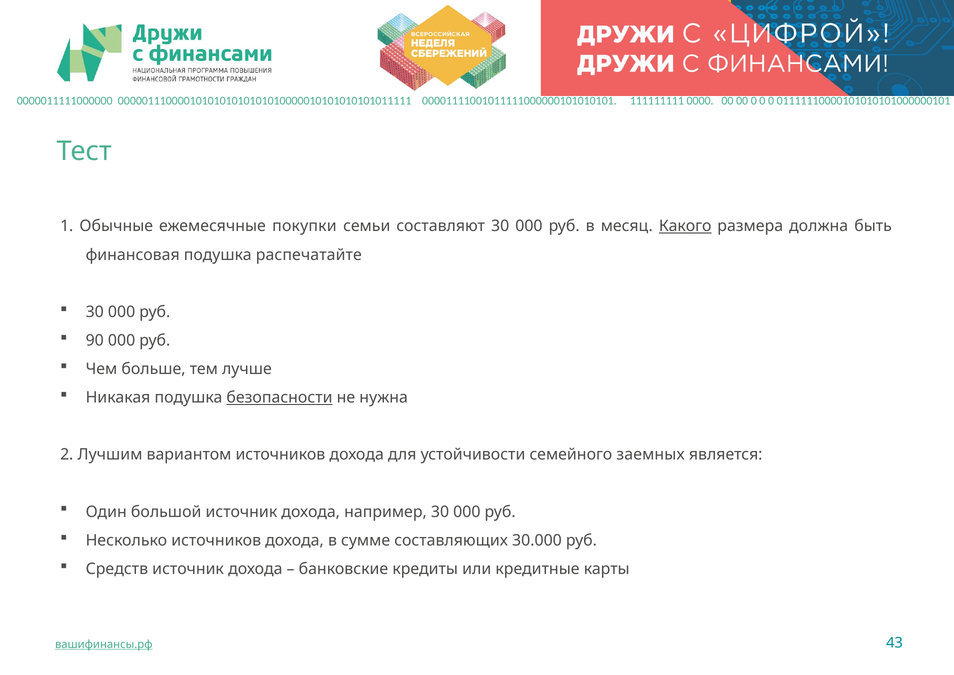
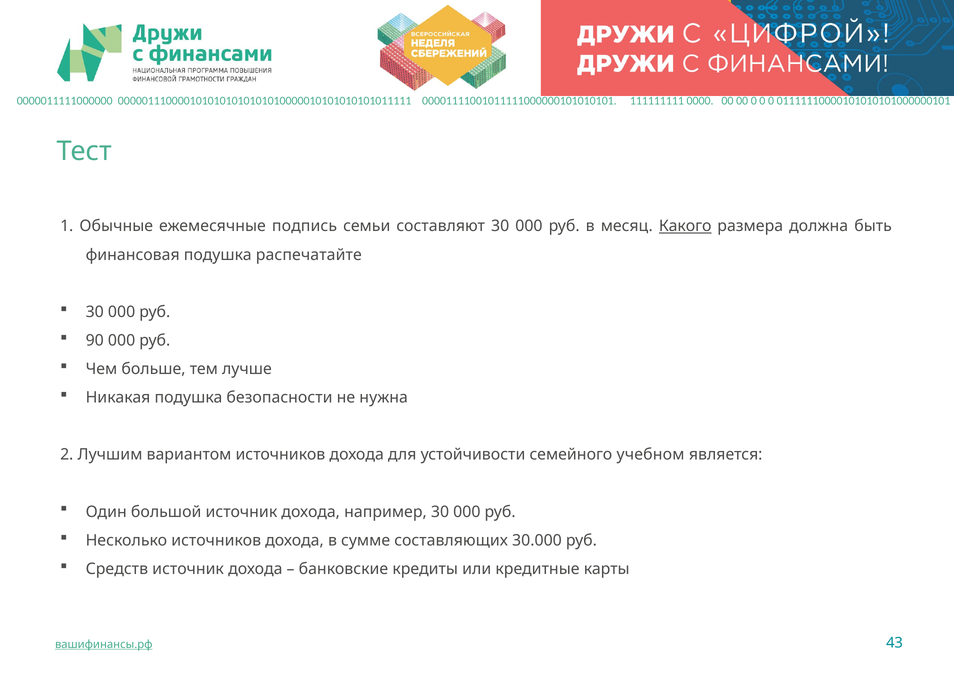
покупки: покупки -> подпись (304, 226)
безопасности underline: present -> none (279, 398)
заемных: заемных -> учебном (651, 455)
